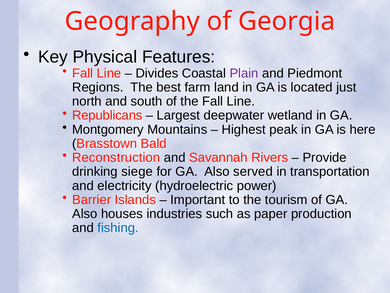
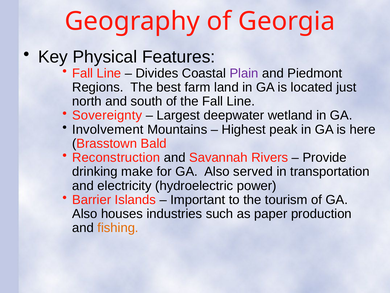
Republicans: Republicans -> Sovereignty (107, 115)
Montgomery: Montgomery -> Involvement (108, 129)
siege: siege -> make (137, 171)
fishing colour: blue -> orange (118, 227)
